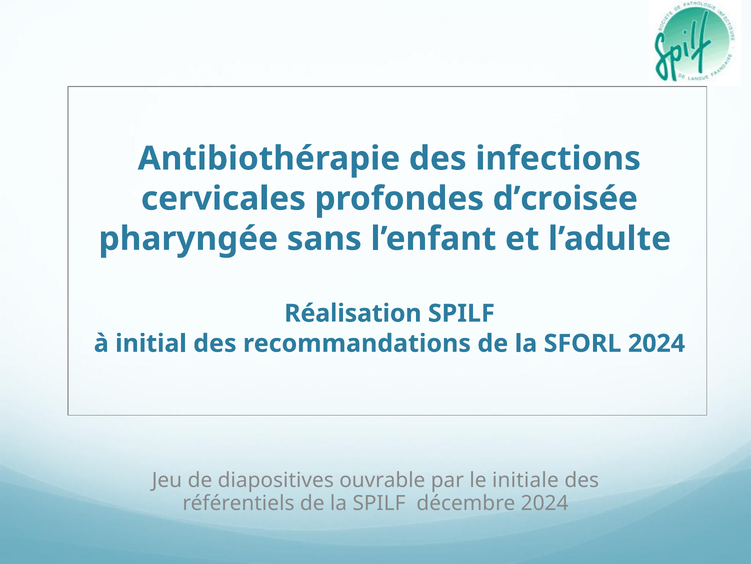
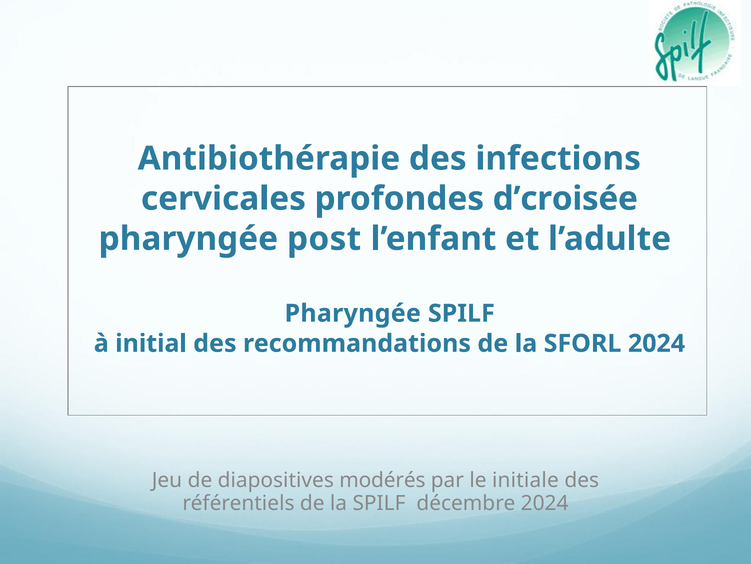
sans: sans -> post (324, 238)
Réalisation: Réalisation -> Pharyngée (353, 313)
ouvrable: ouvrable -> modérés (382, 480)
